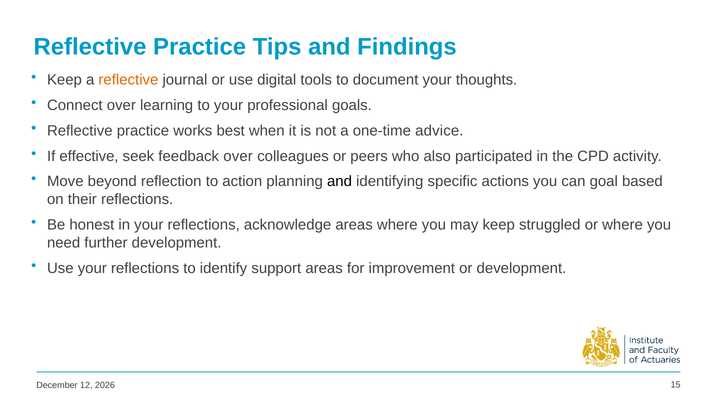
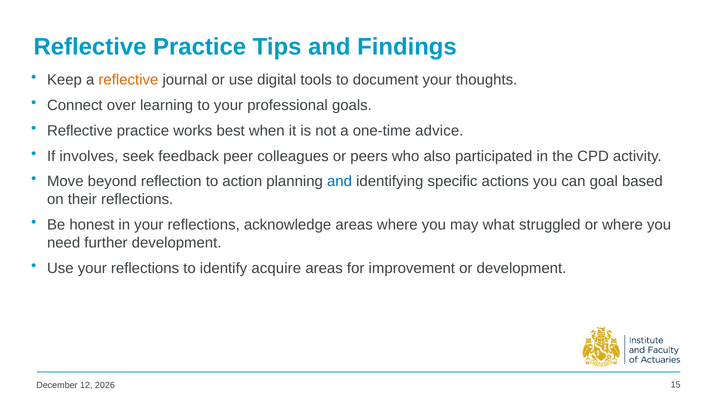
effective: effective -> involves (89, 156)
feedback over: over -> peer (238, 156)
and colour: black -> blue (340, 182)
may keep: keep -> what (499, 225)
support: support -> acquire (276, 268)
